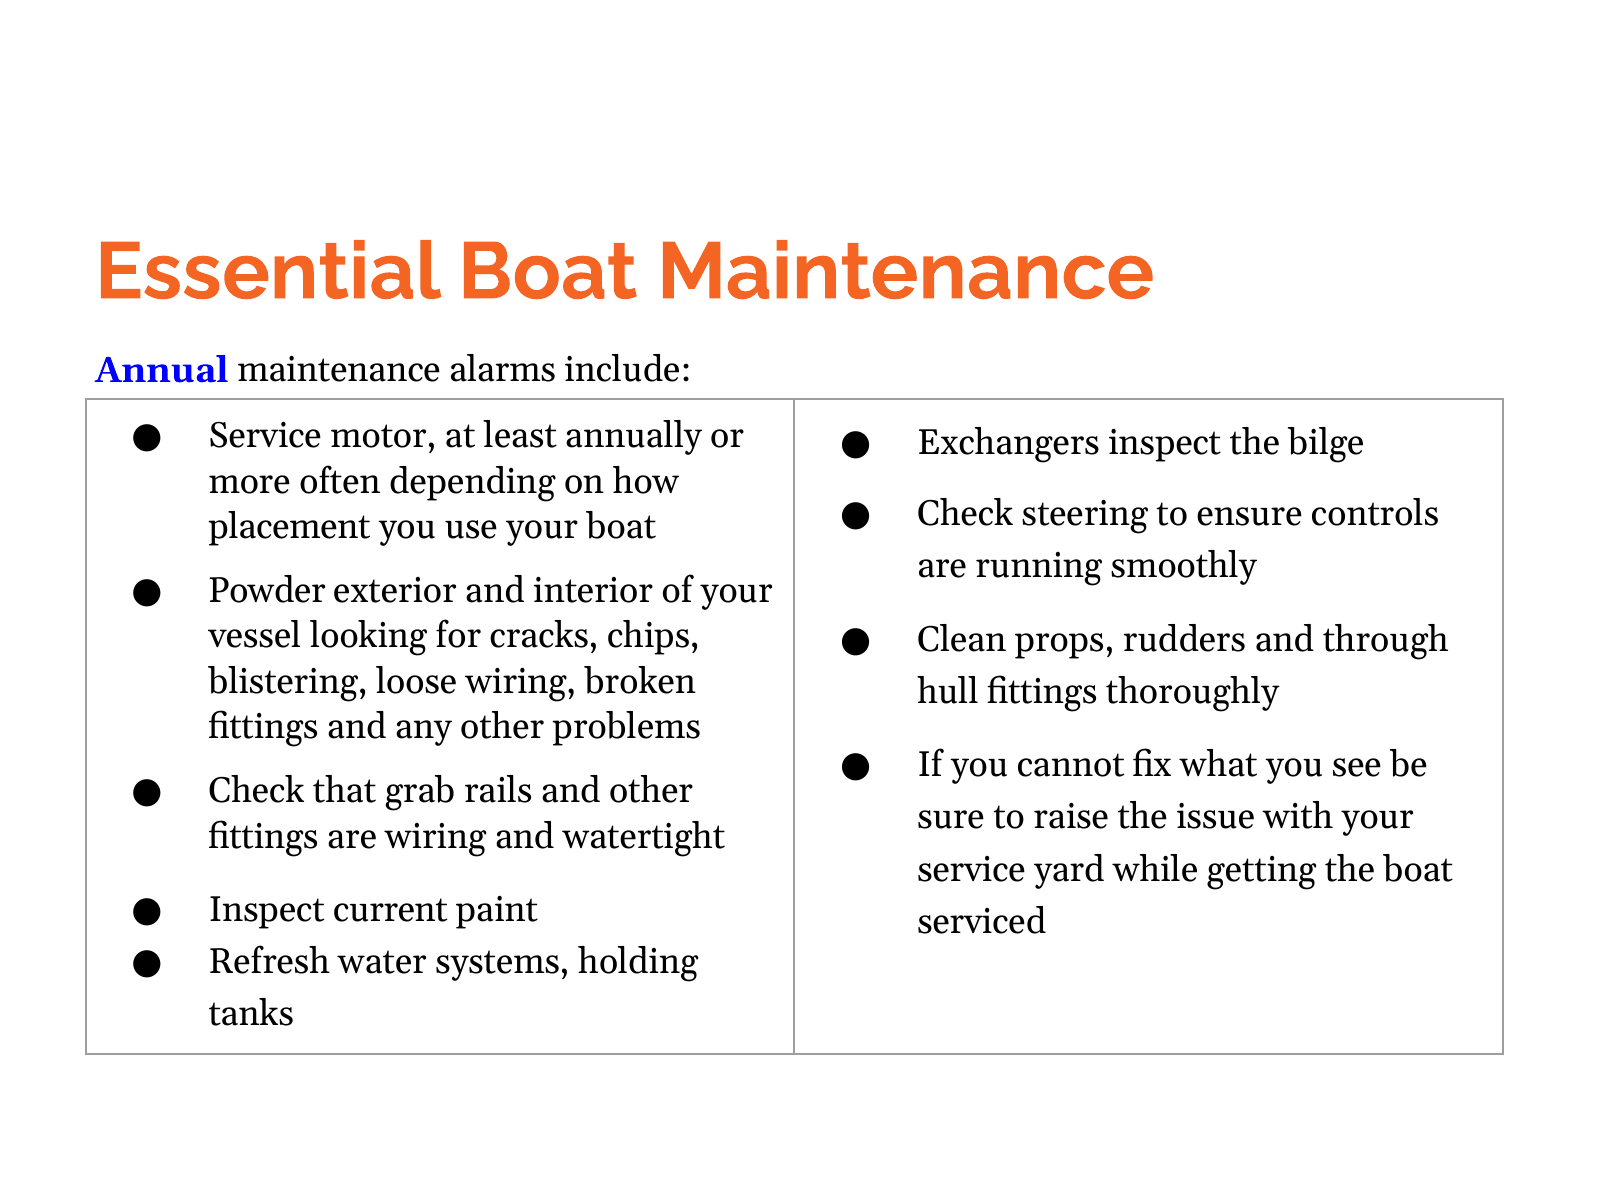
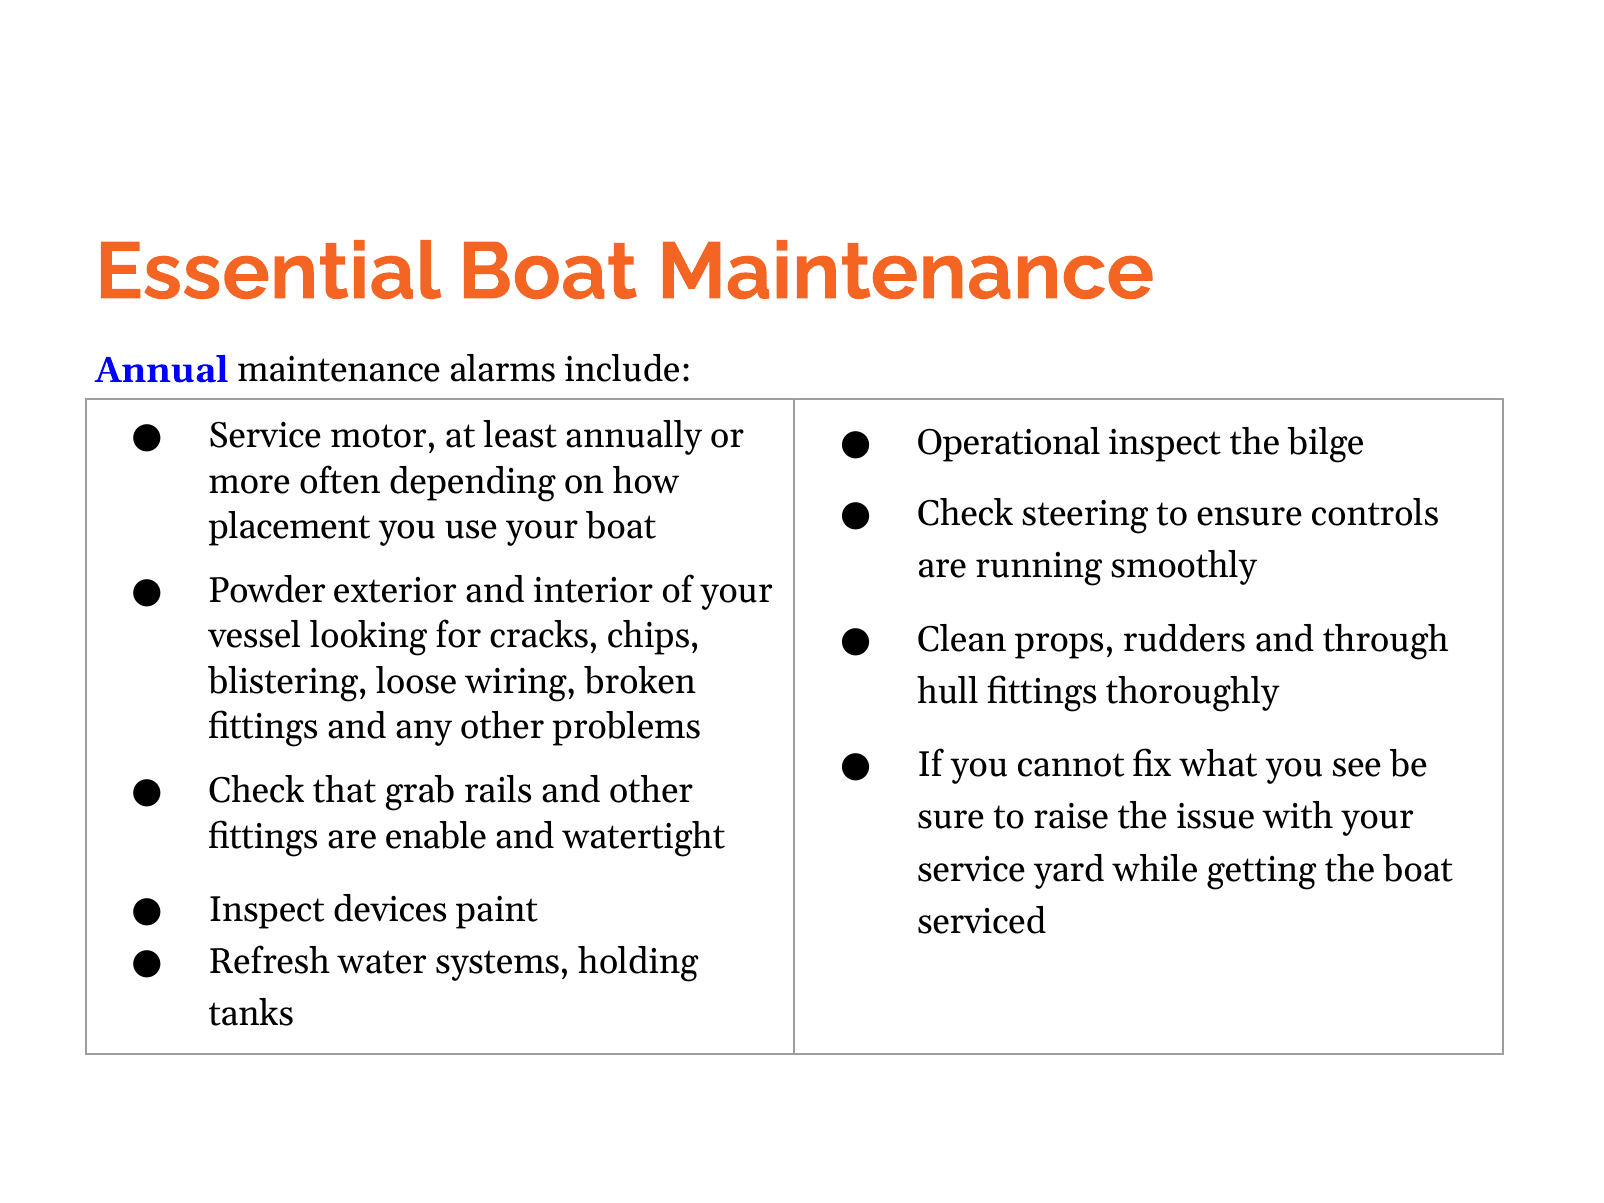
Exchangers: Exchangers -> Operational (1009, 443)
are wiring: wiring -> enable (436, 836)
current: current -> devices (390, 910)
